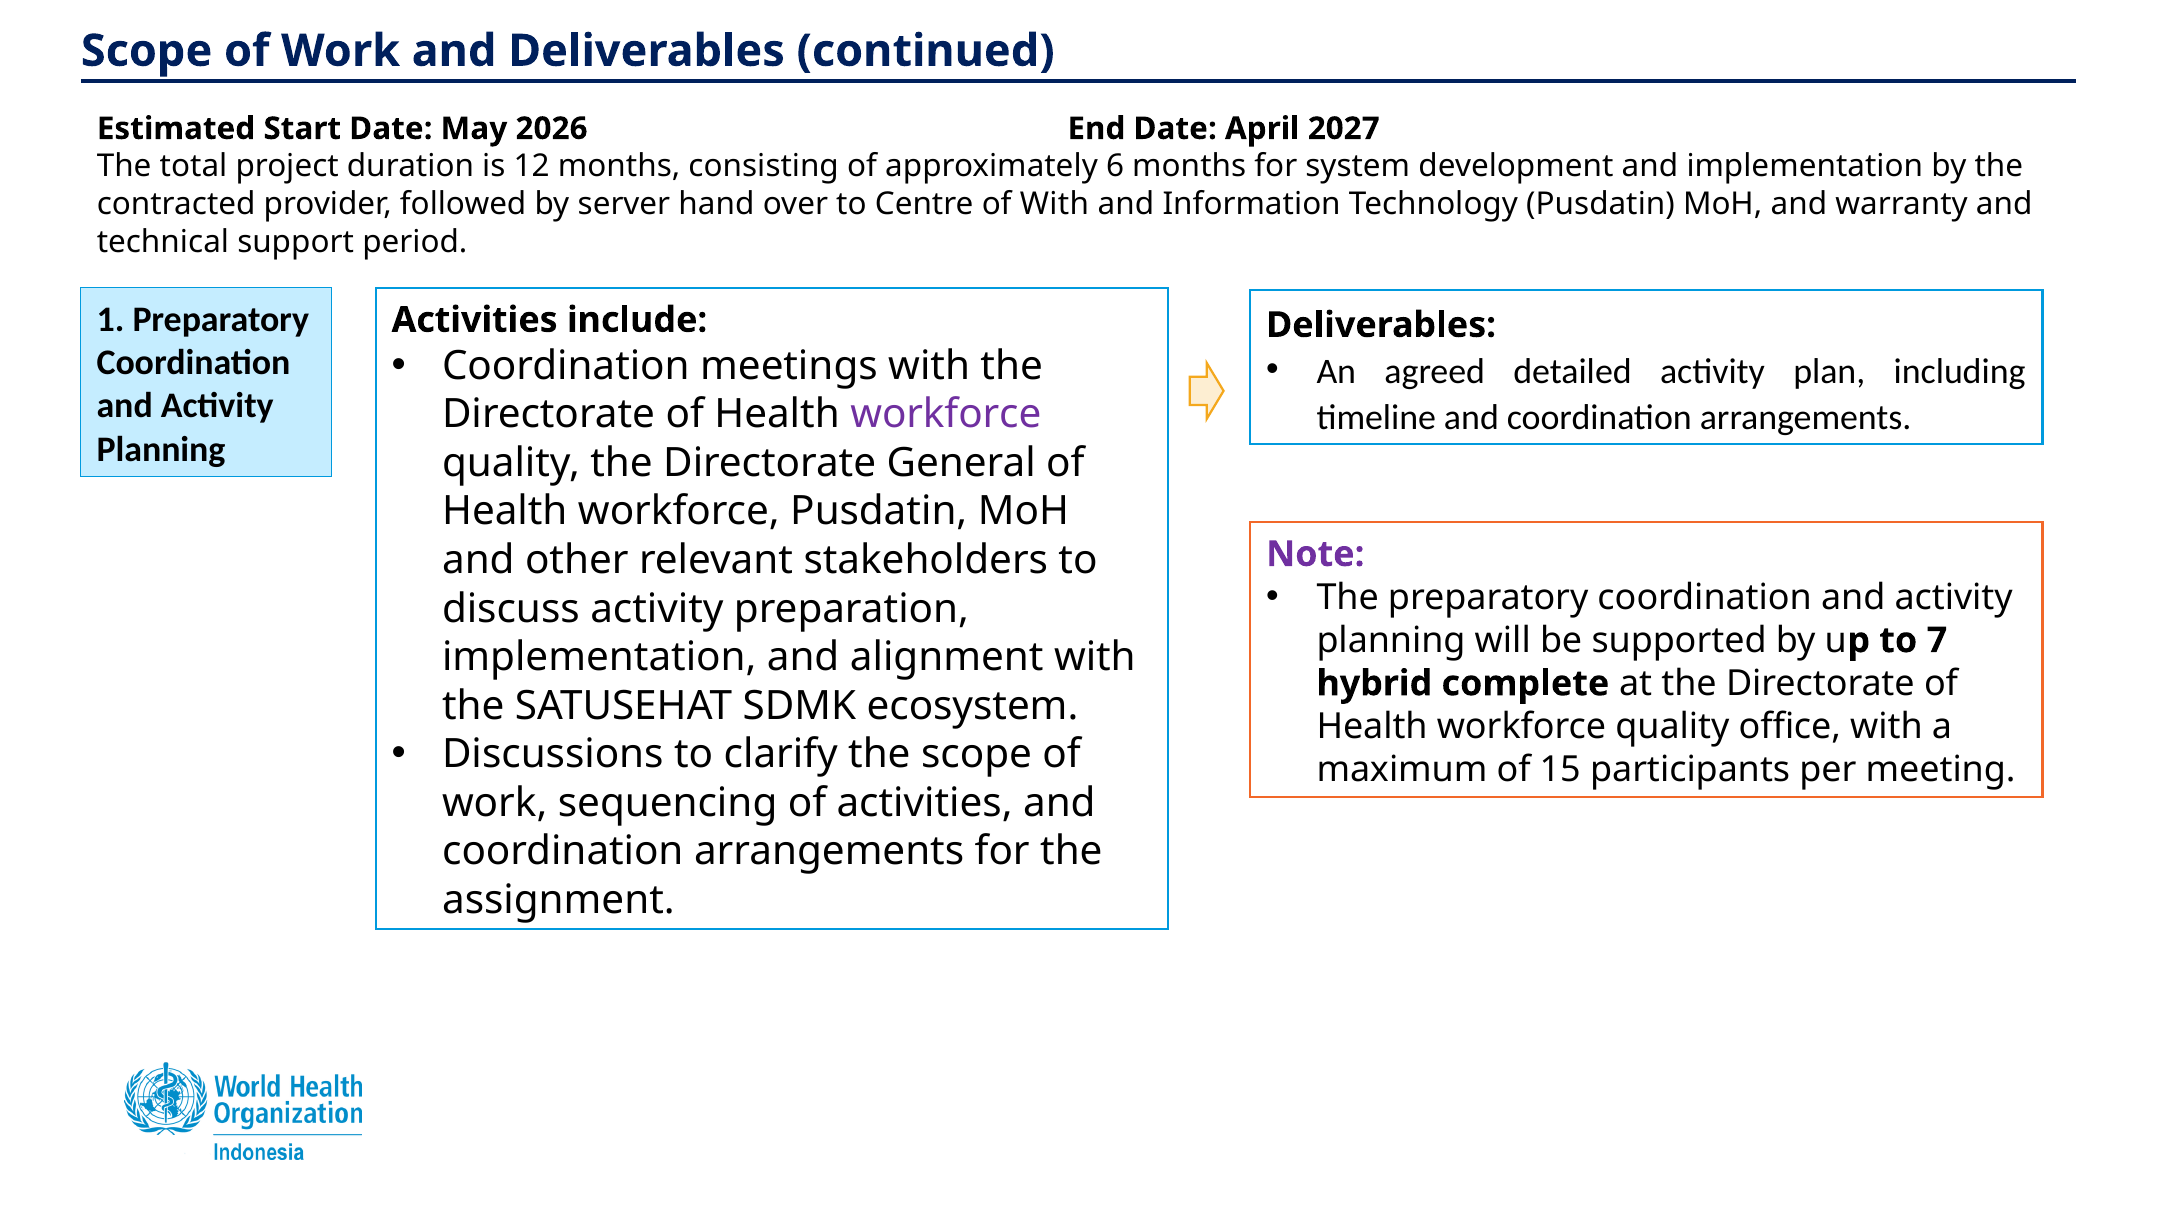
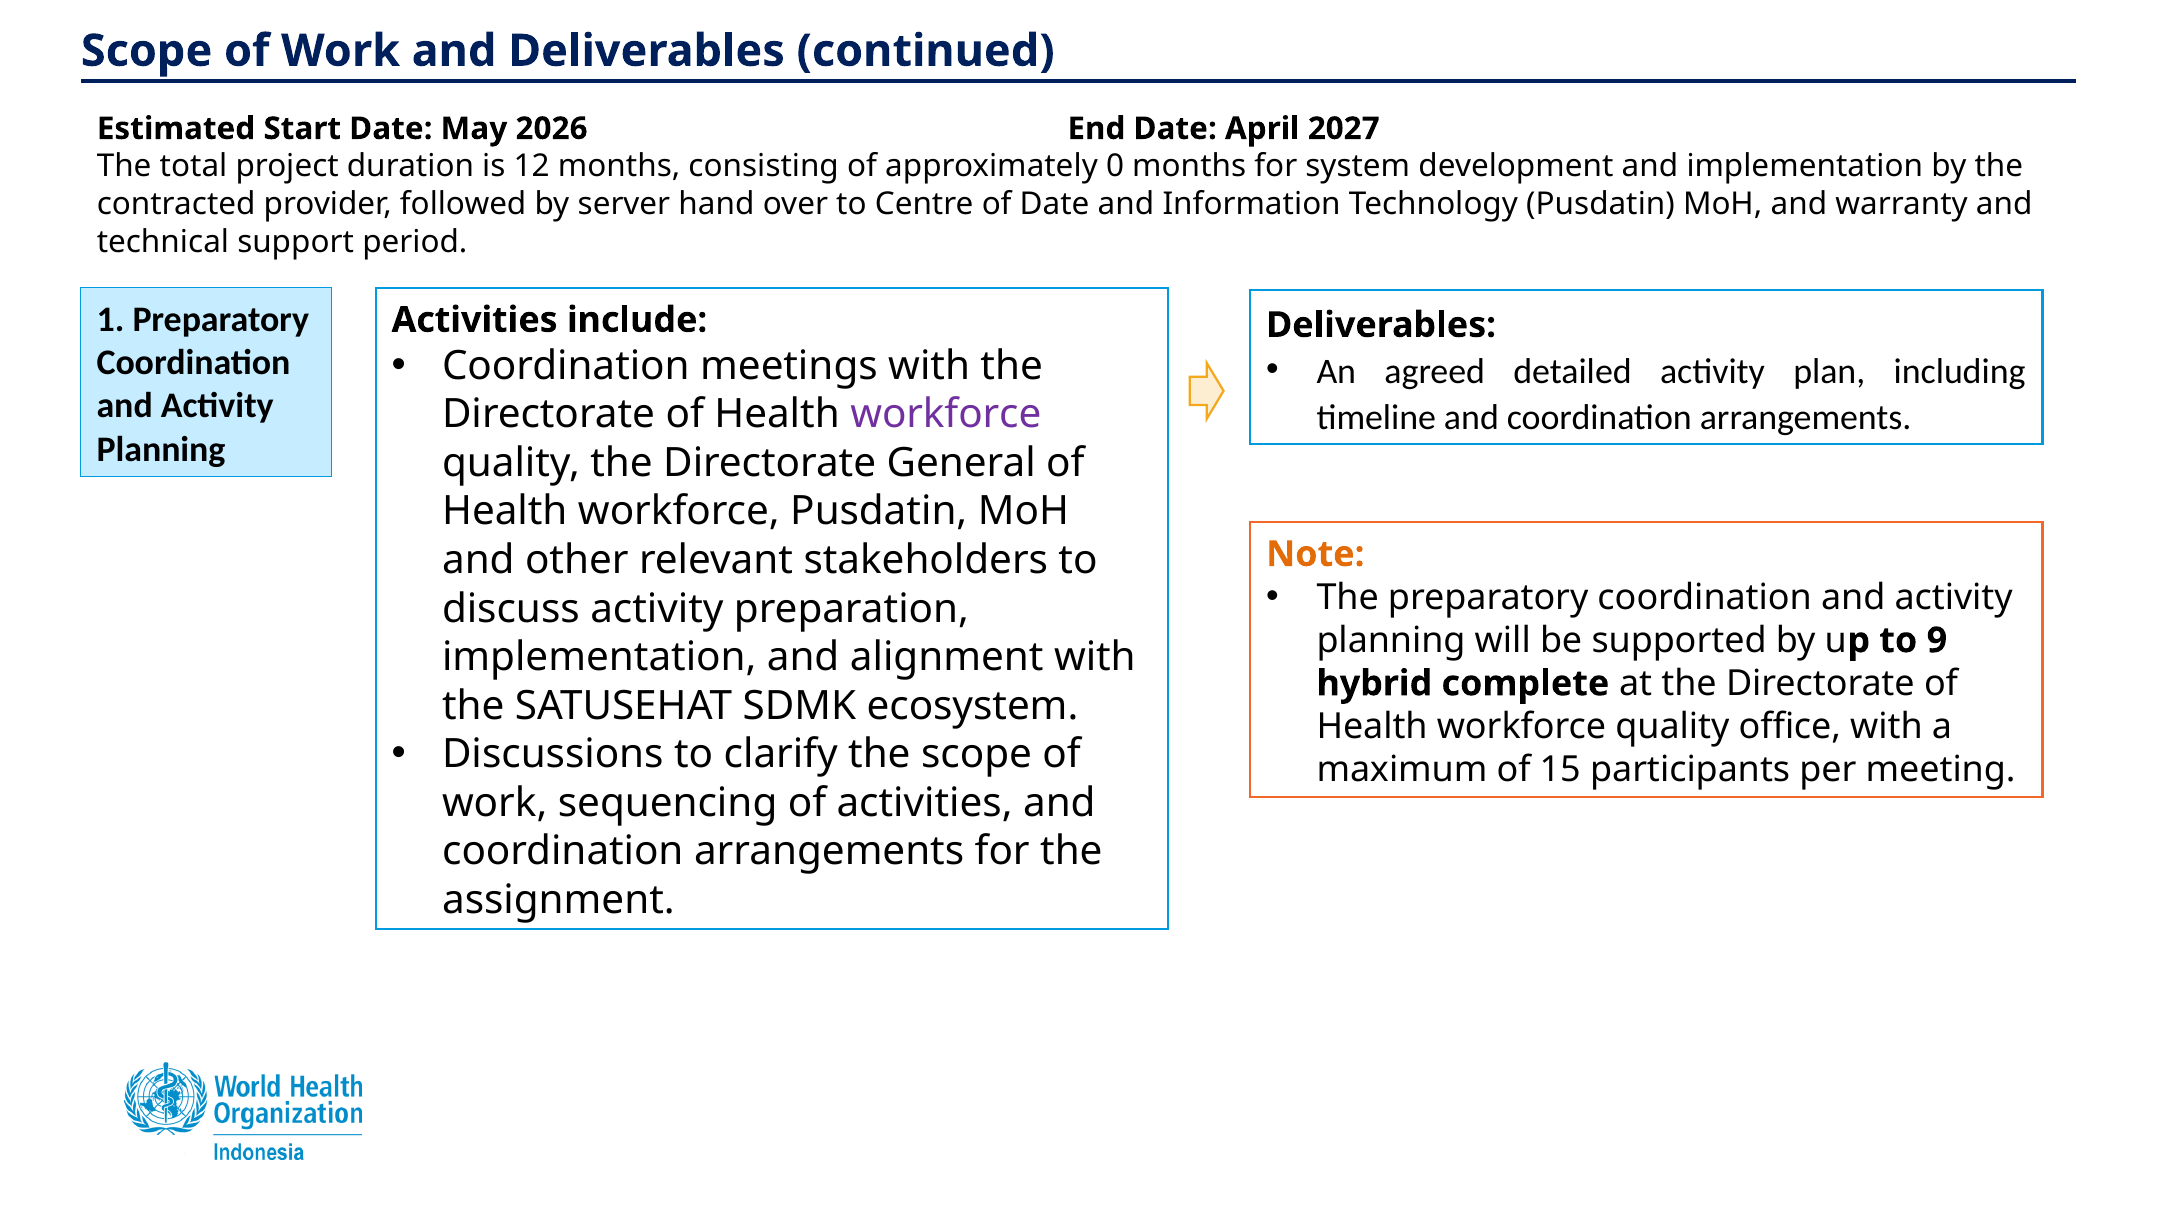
6: 6 -> 0 (1115, 166)
of With: With -> Date (1055, 204)
Note colour: purple -> orange (1315, 554)
7: 7 -> 9 (1937, 641)
